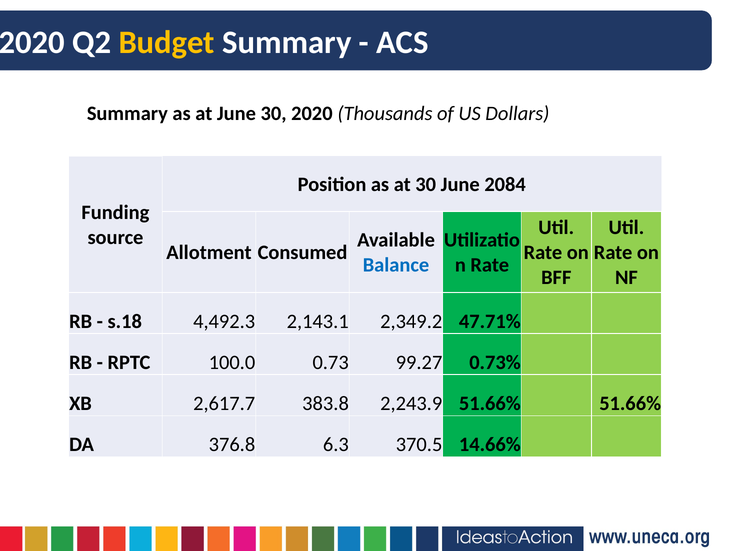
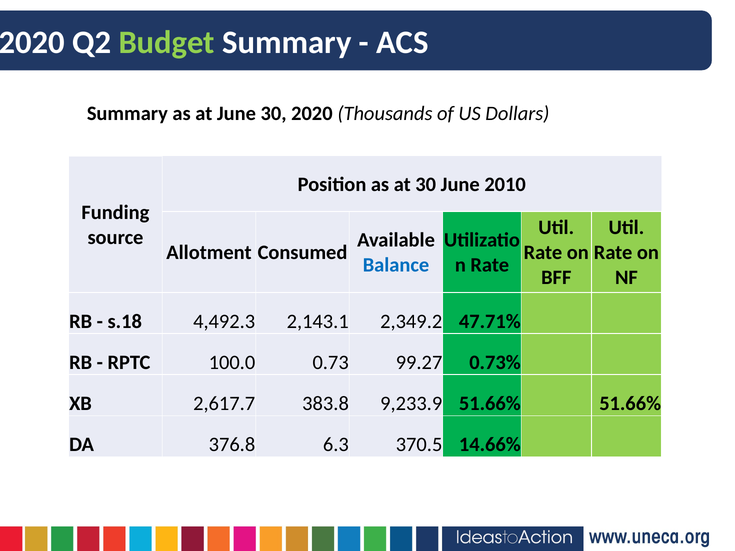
Budget colour: yellow -> light green (167, 43)
2084: 2084 -> 2010 (505, 184)
2,243.9: 2,243.9 -> 9,233.9 (411, 404)
